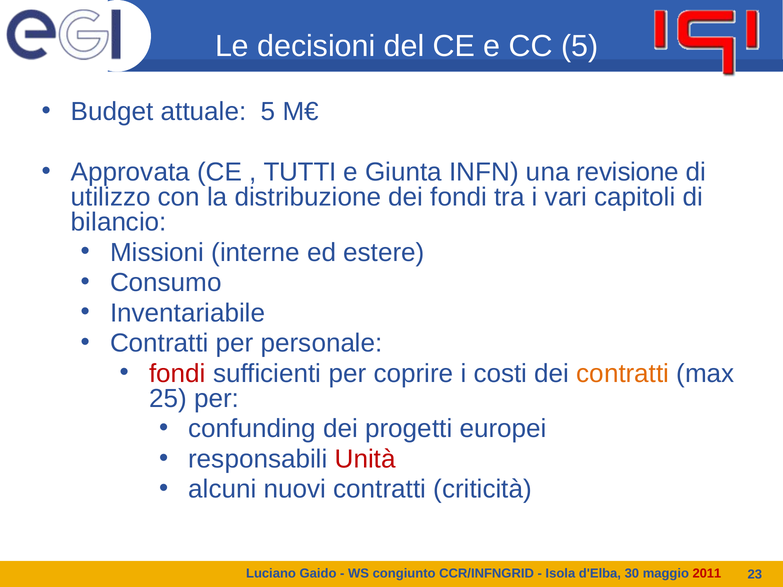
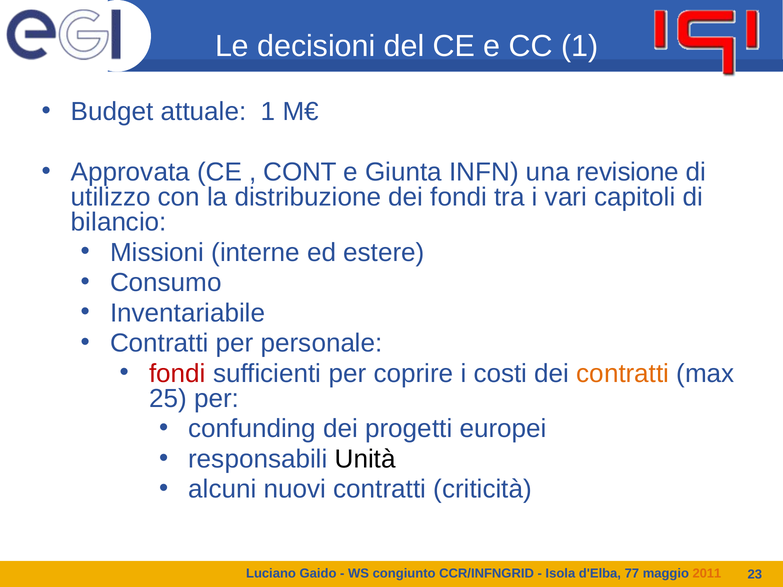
CC 5: 5 -> 1 (580, 46)
attuale 5: 5 -> 1 (268, 112)
TUTTI: TUTTI -> CONT (300, 172)
Unità colour: red -> black (365, 459)
30: 30 -> 77 (632, 574)
2011 colour: red -> orange (707, 574)
